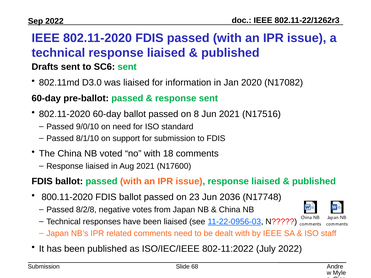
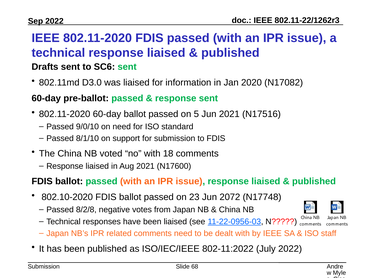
8: 8 -> 5 (196, 114)
800.11-2020: 800.11-2020 -> 802.10-2020 (67, 197)
2036: 2036 -> 2072 (230, 197)
